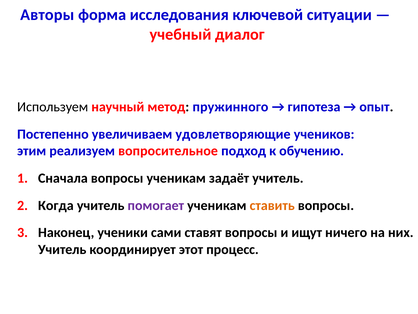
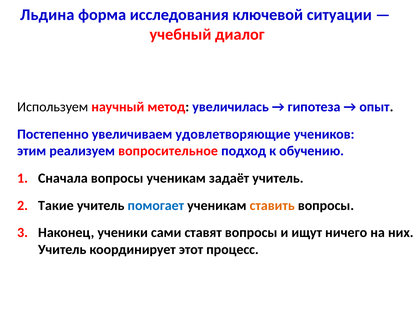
Авторы: Авторы -> Льдина (47, 15)
пружинного: пружинного -> увеличилась (231, 107)
Когда: Когда -> Такие (56, 205)
помогает colour: purple -> blue (156, 205)
